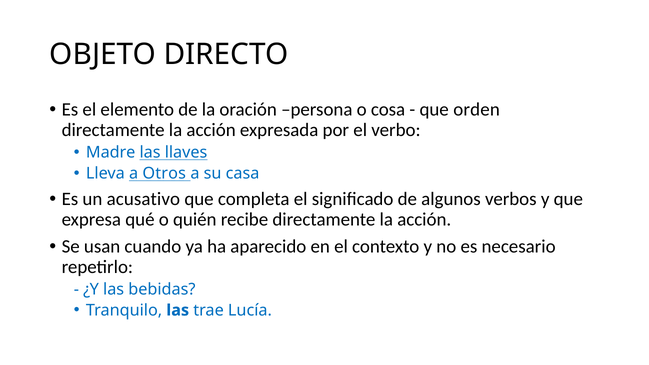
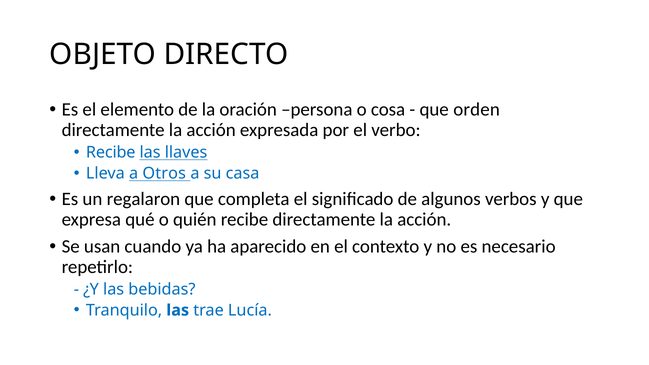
Madre: Madre -> Recibe (111, 152)
acusativo: acusativo -> regalaron (143, 199)
